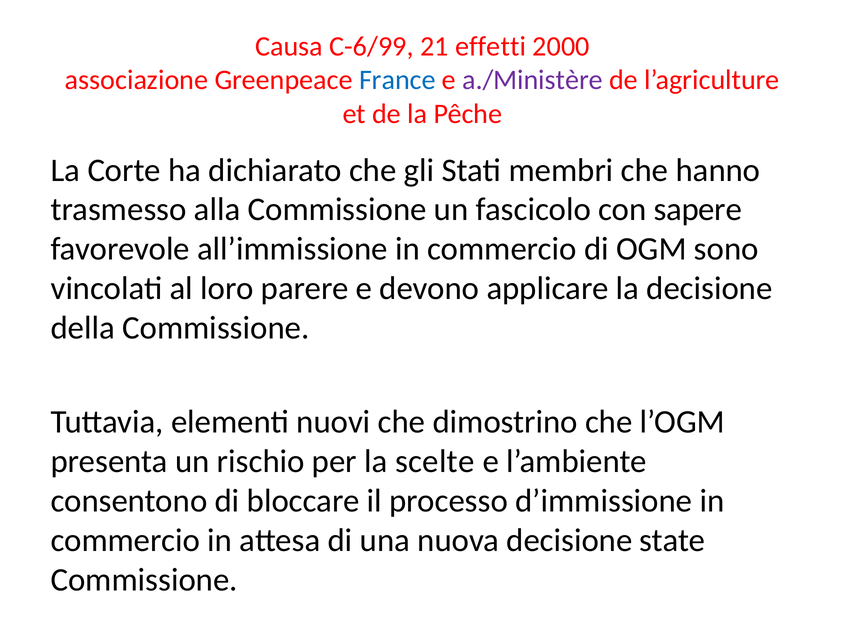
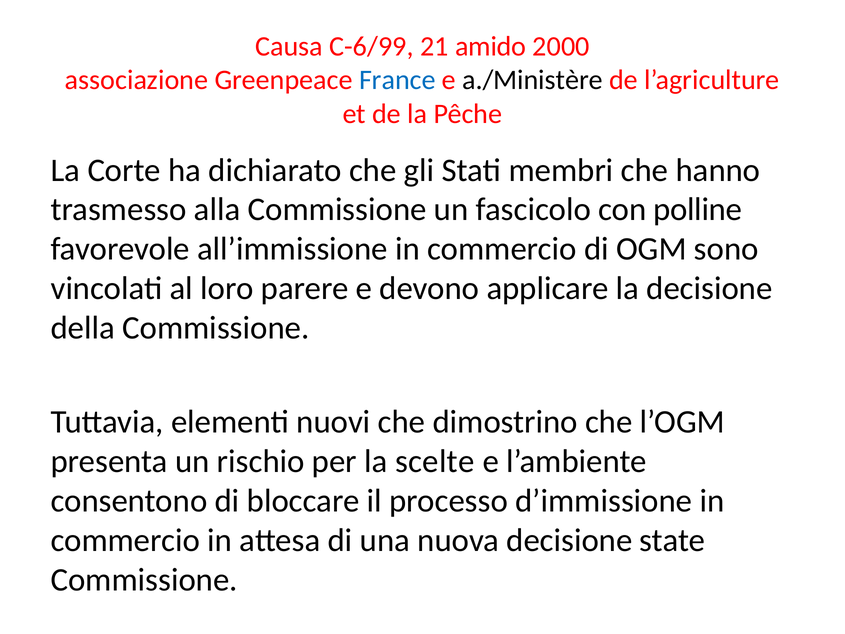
effetti: effetti -> amido (491, 46)
a./Ministère colour: purple -> black (532, 80)
sapere: sapere -> polline (698, 210)
